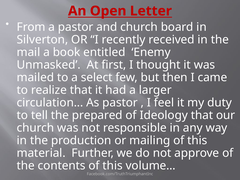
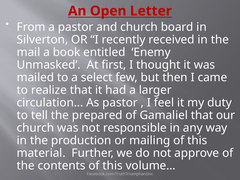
Ideology: Ideology -> Gamaliel (164, 115)
